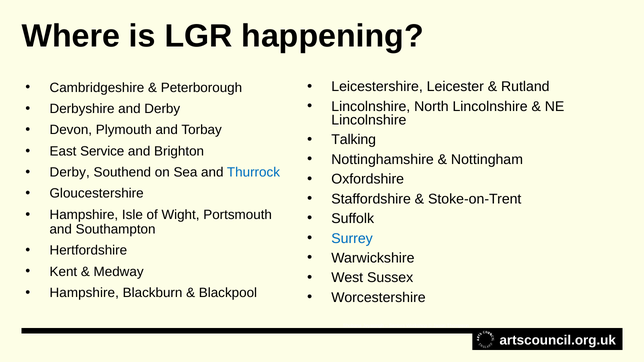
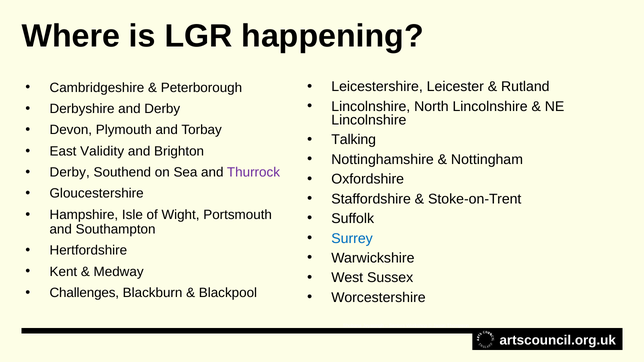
Service: Service -> Validity (102, 151)
Thurrock colour: blue -> purple (253, 172)
Hampshire: Hampshire -> Challenges (84, 293)
